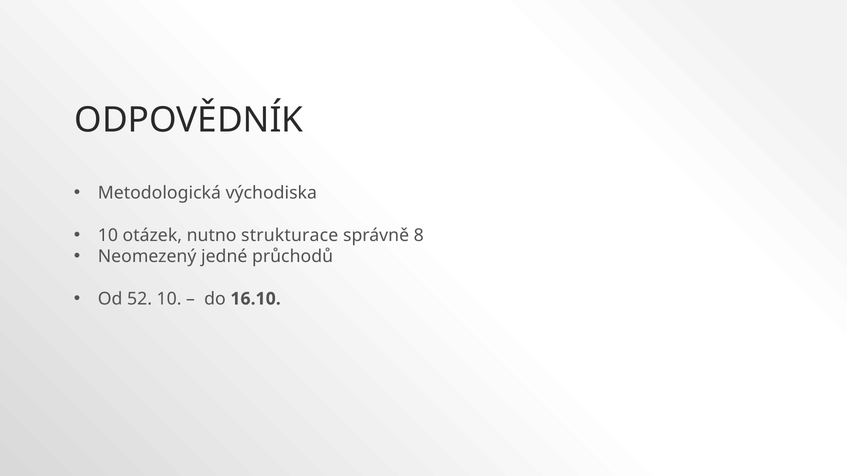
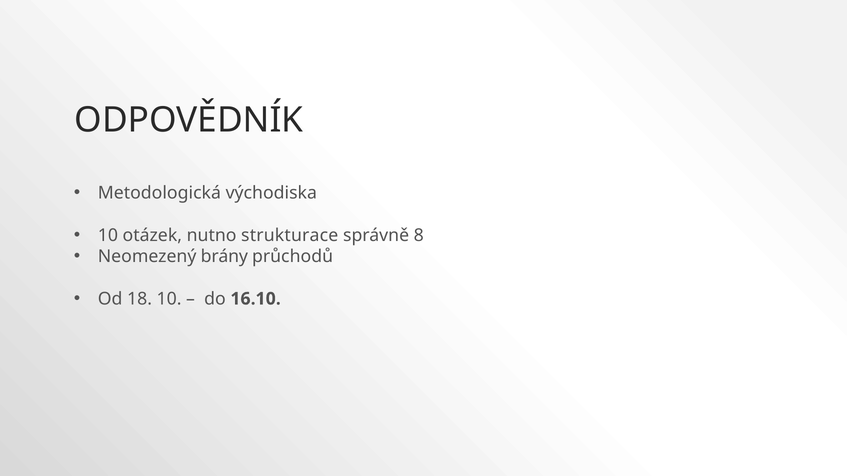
jedné: jedné -> brány (224, 257)
52: 52 -> 18 (140, 299)
